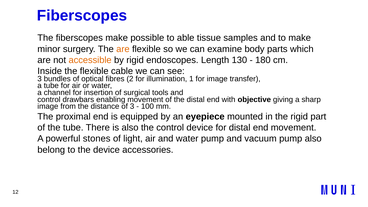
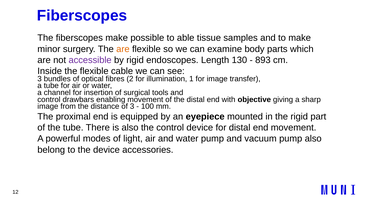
accessible colour: orange -> purple (90, 60)
180: 180 -> 893 (263, 60)
stones: stones -> modes (97, 139)
